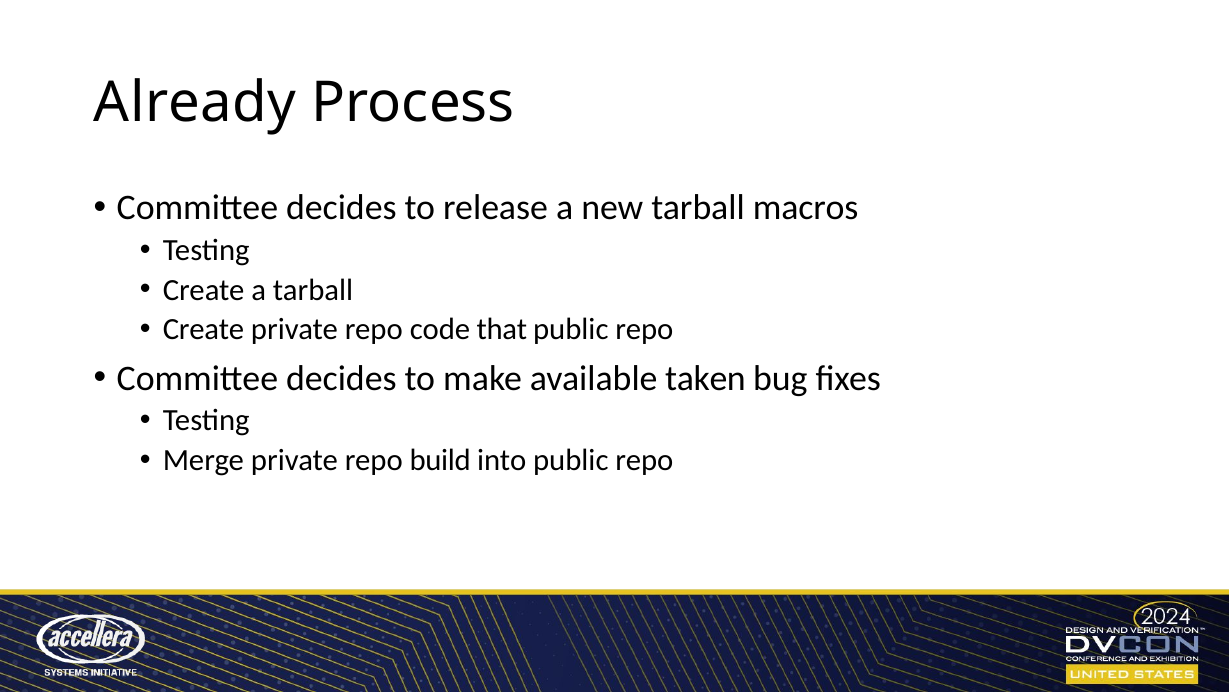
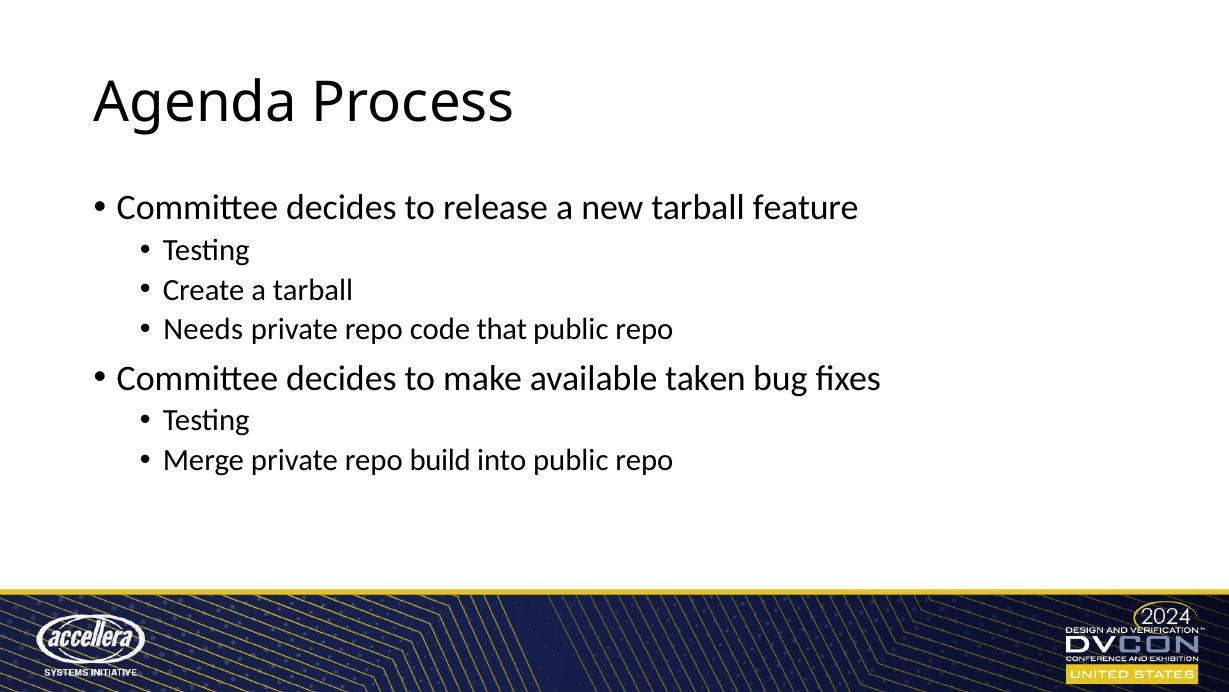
Already: Already -> Agenda (195, 103)
macros: macros -> feature (806, 208)
Create: Create -> Needs (203, 329)
